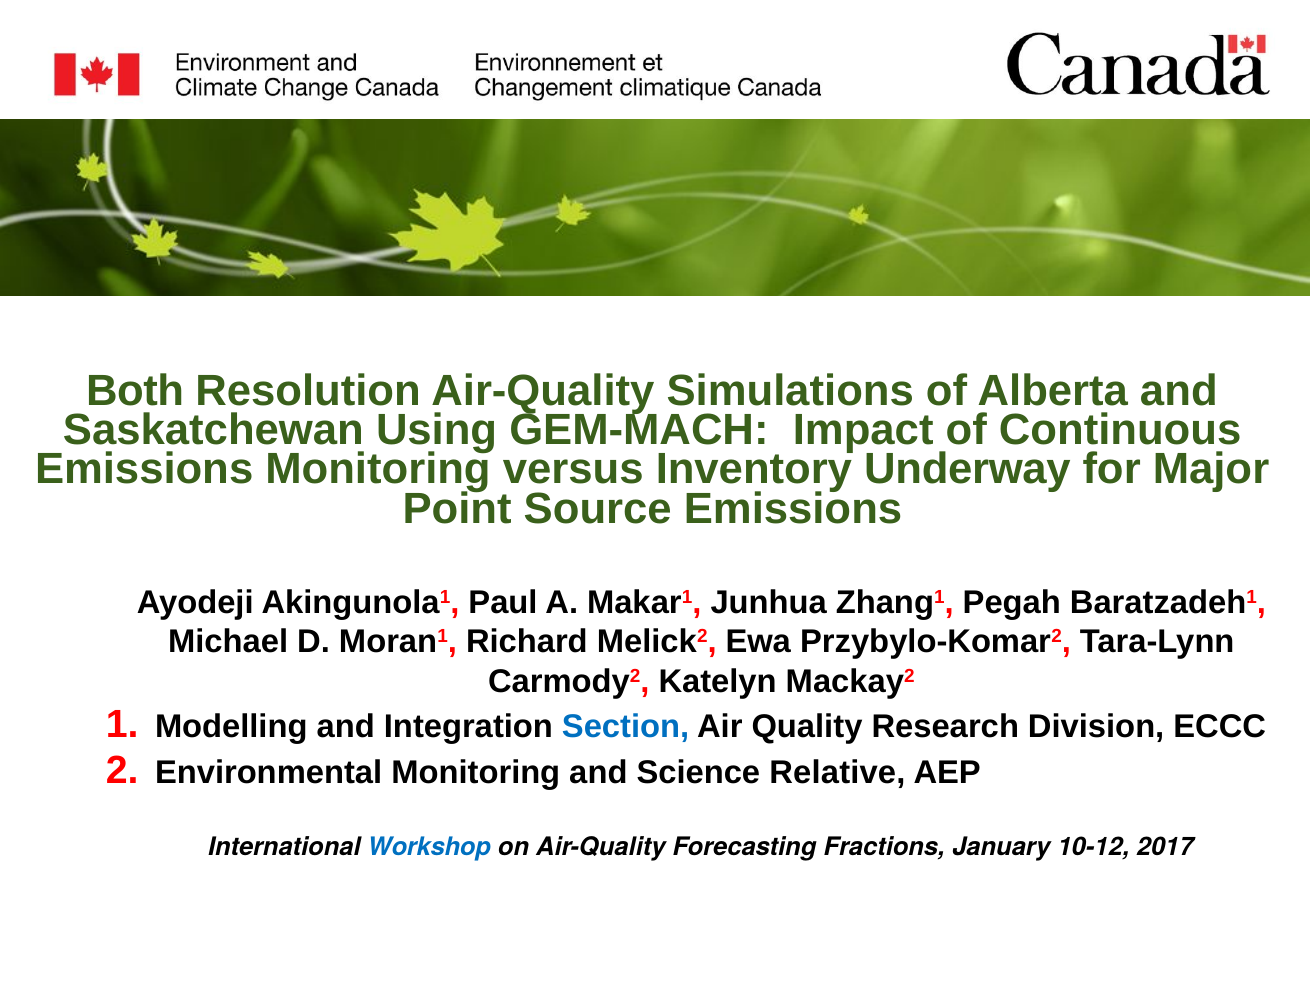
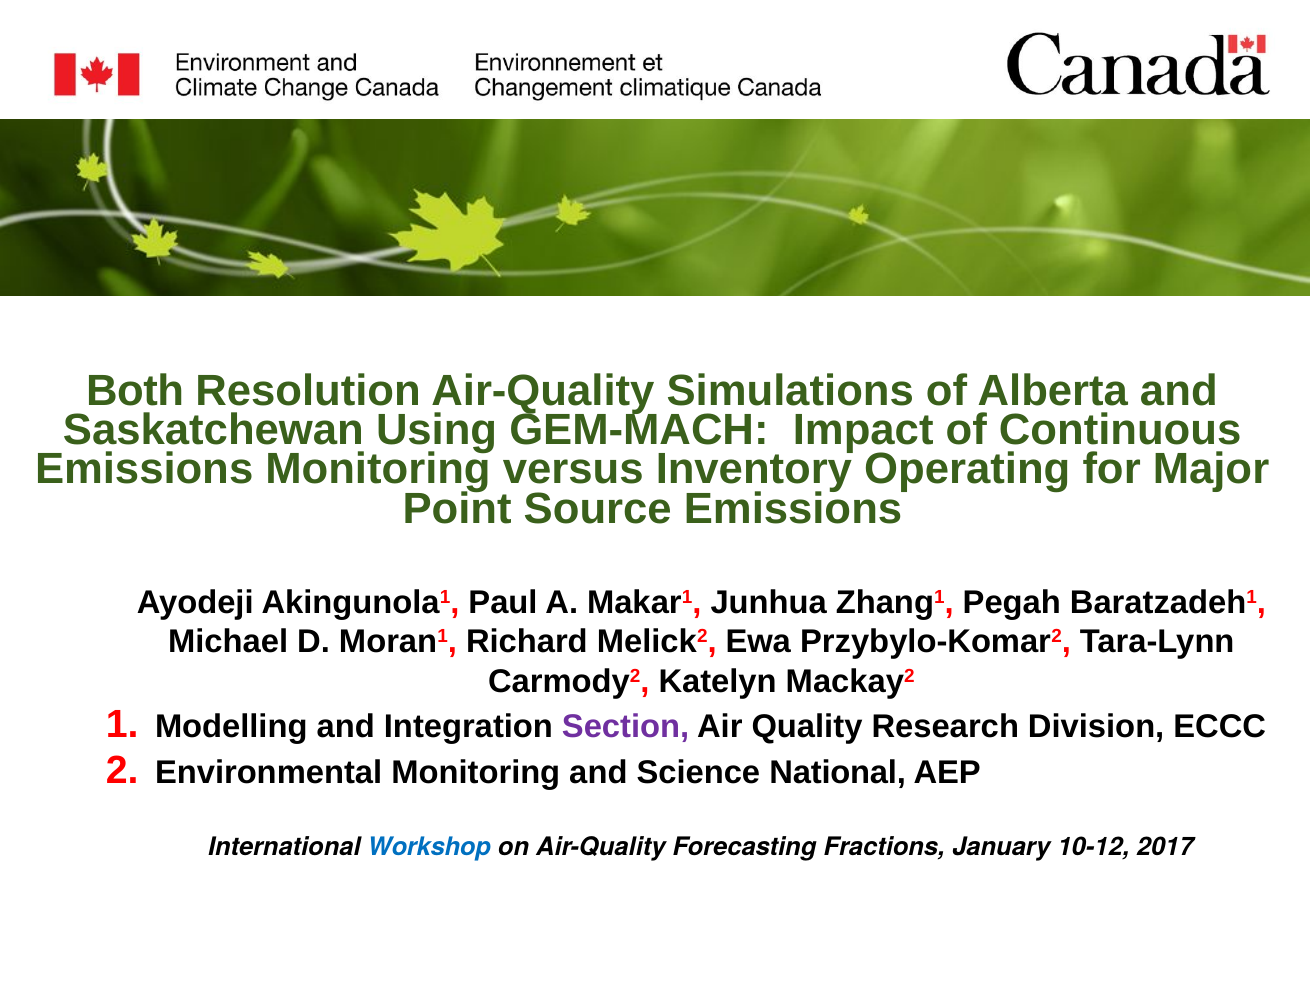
Underway: Underway -> Operating (967, 469)
Section colour: blue -> purple (626, 727)
Relative: Relative -> National (838, 773)
